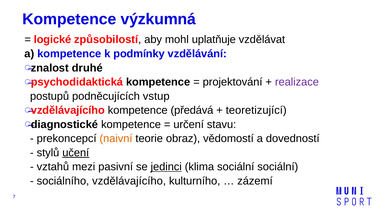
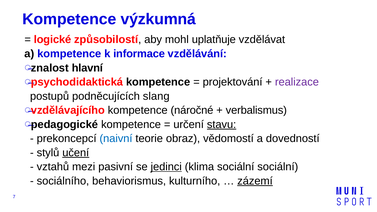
podmínky: podmínky -> informace (139, 54)
druhé: druhé -> hlavní (87, 68)
vstup: vstup -> slang (156, 96)
předává: předává -> náročné (192, 110)
teoretizující: teoretizující -> verbalismus (256, 110)
diagnostické: diagnostické -> pedagogické (65, 124)
stavu underline: none -> present (222, 124)
naivní colour: orange -> blue (116, 139)
sociálního vzdělávajícího: vzdělávajícího -> behaviorismus (129, 181)
zázemí underline: none -> present (255, 181)
